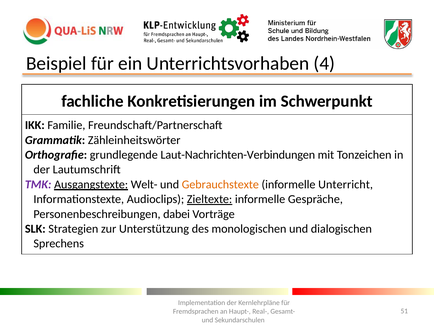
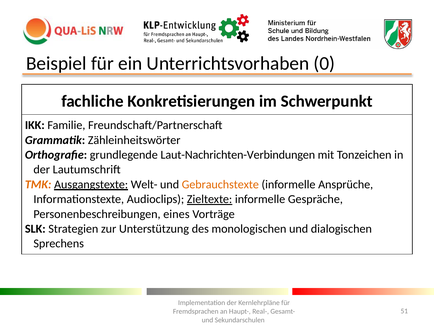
4: 4 -> 0 (324, 63)
TMK colour: purple -> orange (38, 184)
Unterricht: Unterricht -> Ansprüche (346, 184)
dabei: dabei -> eines (176, 214)
